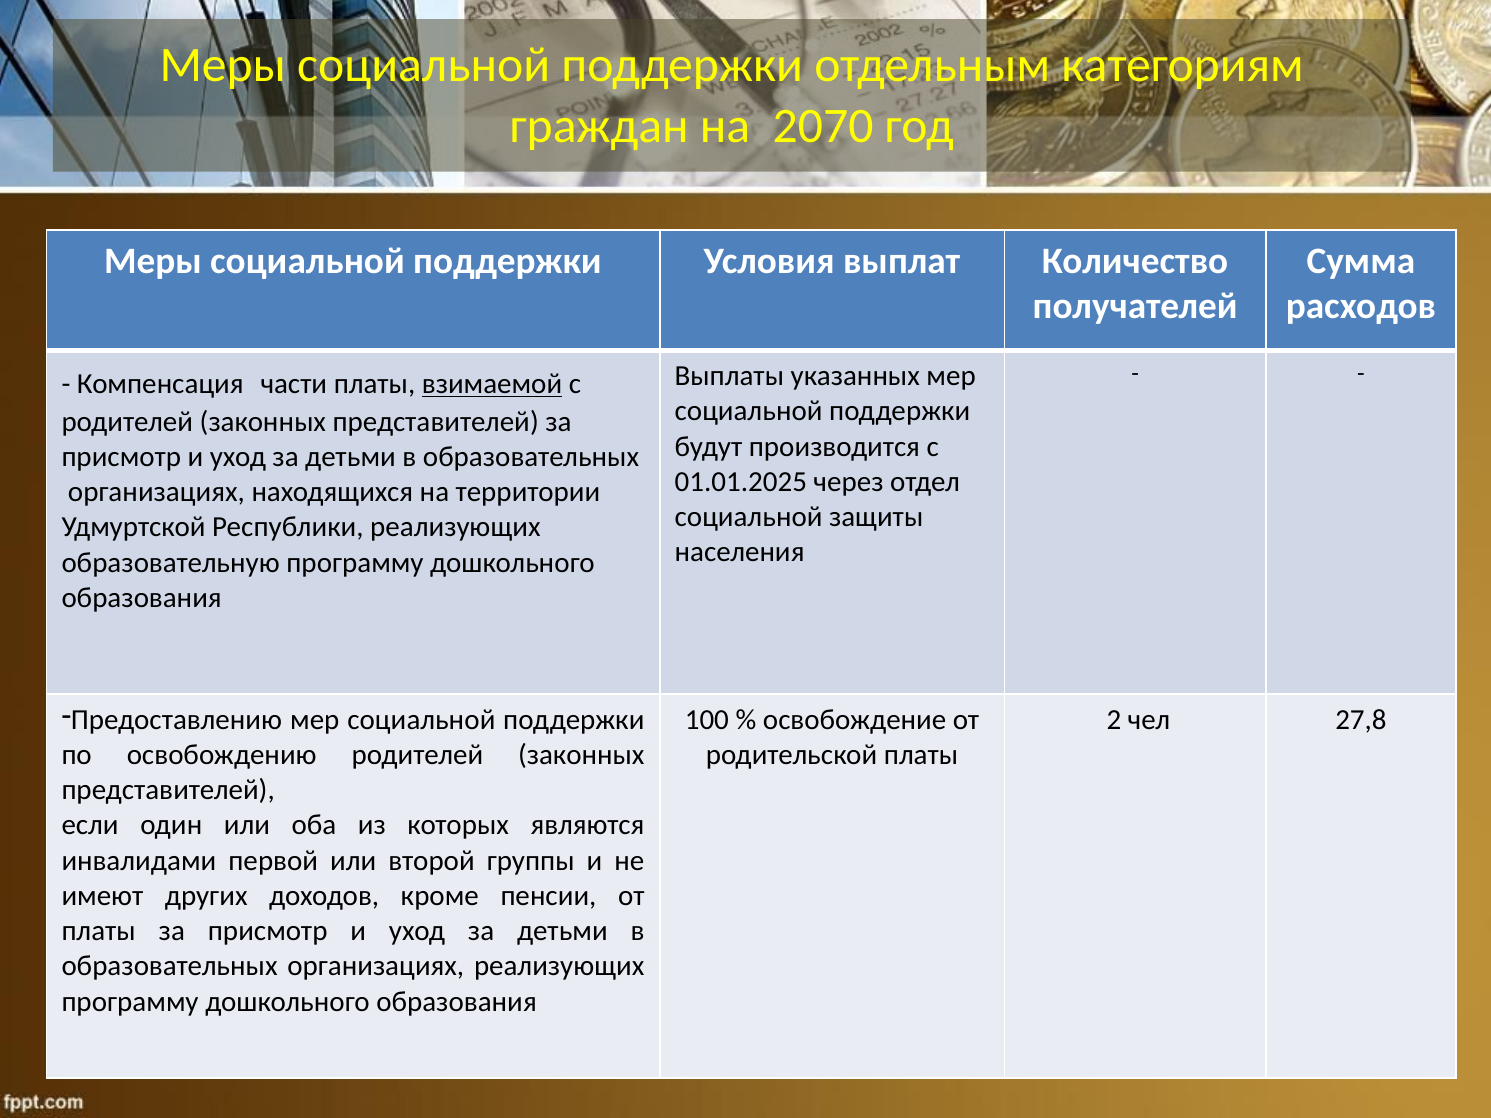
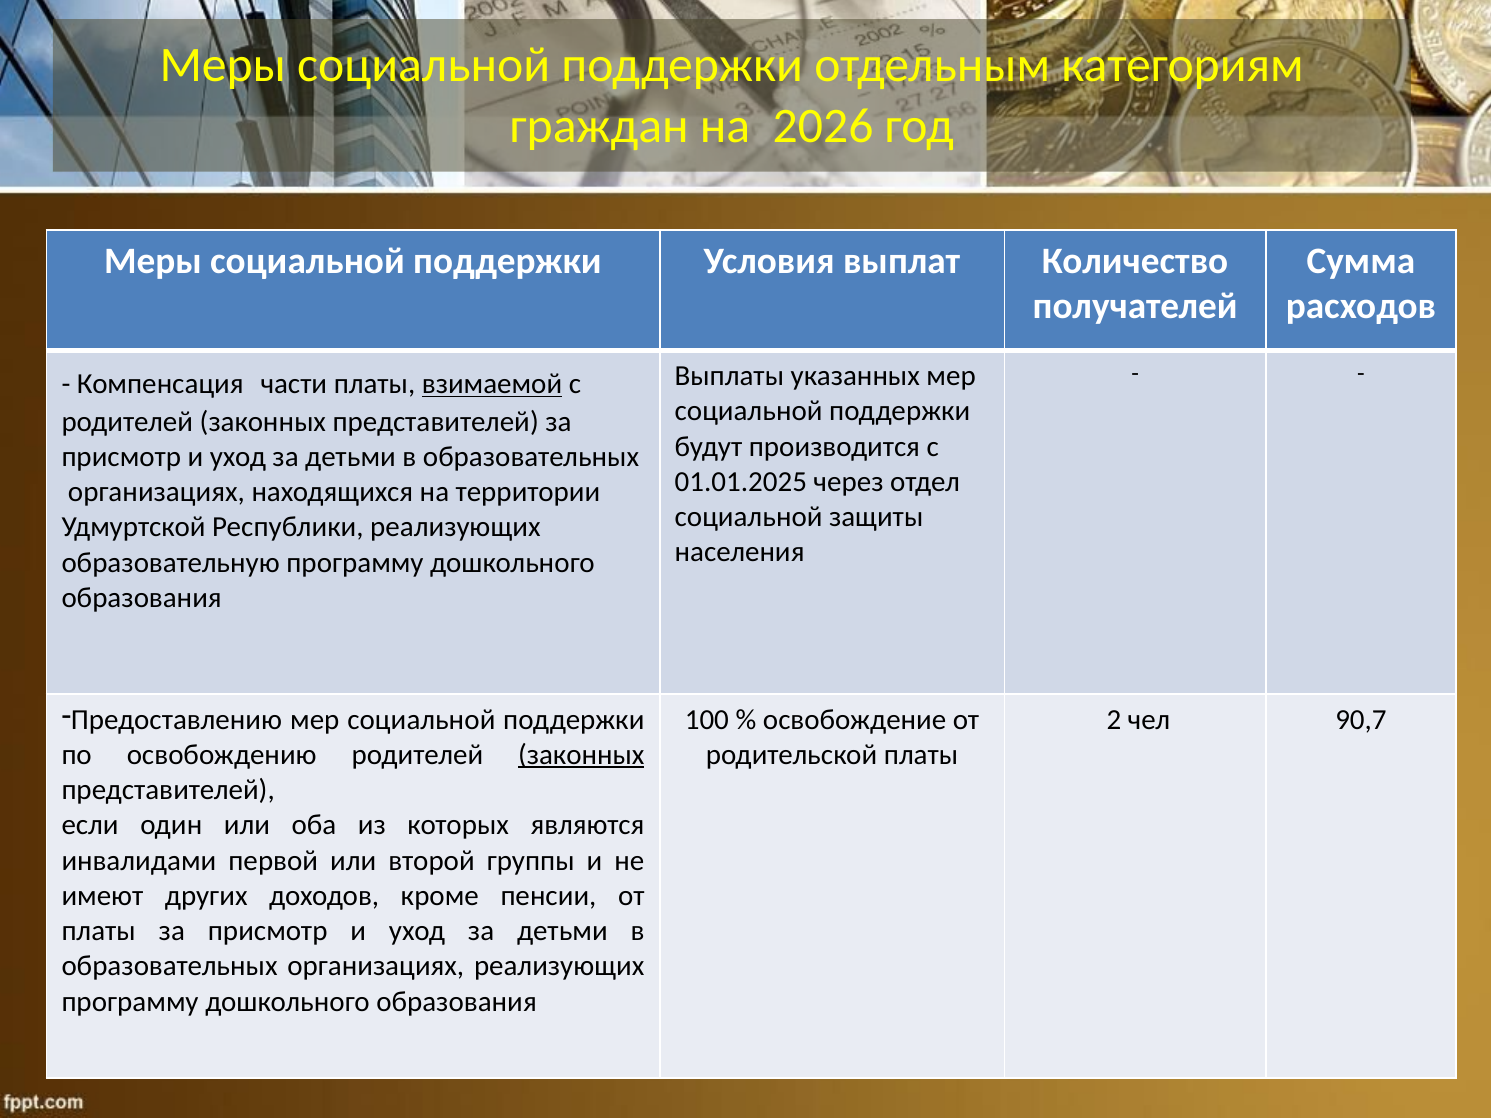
2070: 2070 -> 2026 (823, 126)
27,8: 27,8 -> 90,7 (1361, 720)
законных underline: none -> present (581, 755)
